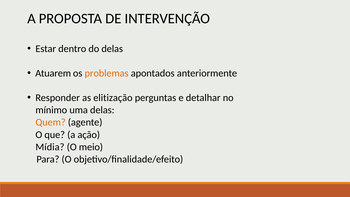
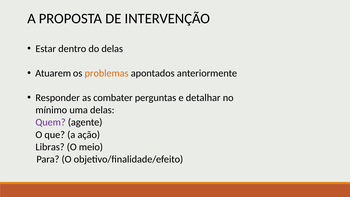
elitização: elitização -> combater (113, 98)
Quem colour: orange -> purple (51, 122)
Mídia: Mídia -> Libras (50, 147)
